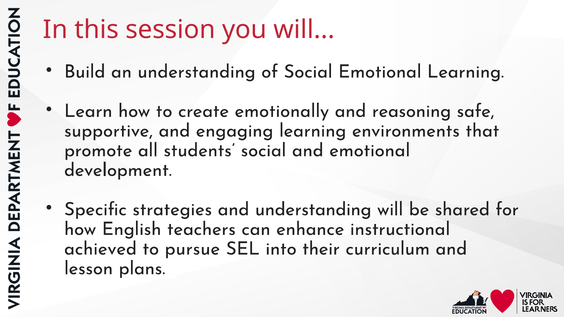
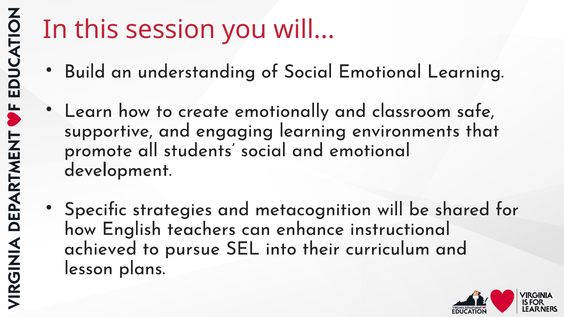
reasoning: reasoning -> classroom (412, 111)
and understanding: understanding -> metacognition (313, 209)
